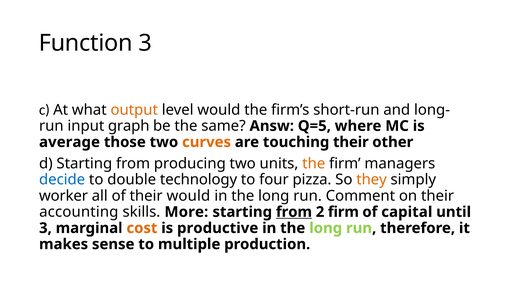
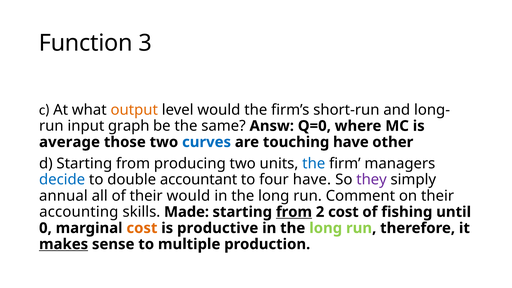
Q=5: Q=5 -> Q=0 (314, 126)
curves colour: orange -> blue (207, 142)
touching their: their -> have (351, 142)
the colour: orange -> blue (314, 164)
technology: technology -> accountant (199, 180)
four pizza: pizza -> have (312, 180)
they colour: orange -> purple (371, 180)
worker: worker -> annual (63, 196)
More: More -> Made (187, 212)
2 firm: firm -> cost (343, 212)
capital: capital -> fishing (407, 212)
3: 3 -> 0 (45, 228)
makes underline: none -> present (64, 244)
